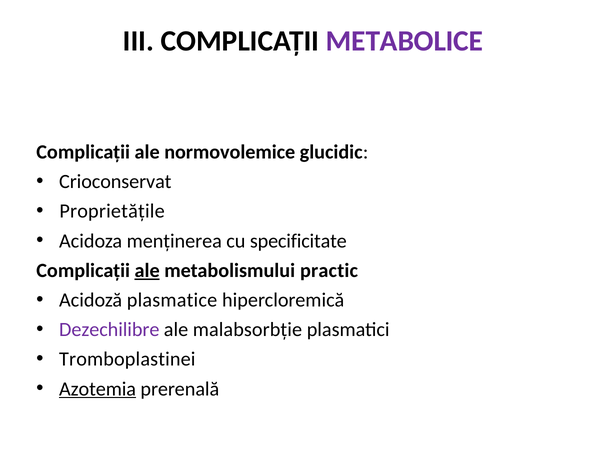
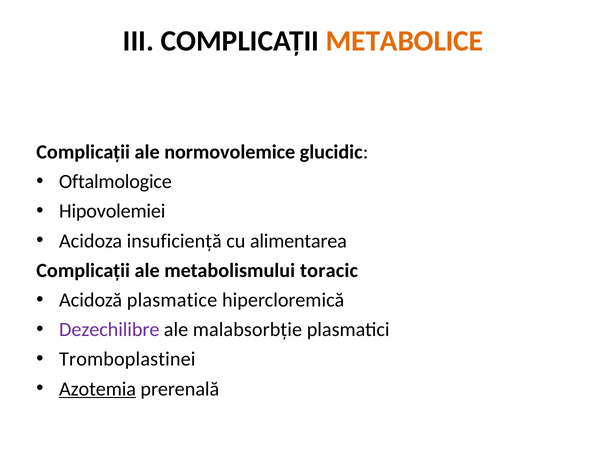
METABOLICE colour: purple -> orange (405, 41)
Crioconservat: Crioconservat -> Oftalmologice (115, 182)
Proprietăţile: Proprietăţile -> Hipovolemiei (112, 212)
menţinerea: menţinerea -> insuficienţă (174, 241)
specificitate: specificitate -> alimentarea (298, 241)
ale underline: present -> none (147, 271)
practic: practic -> toracic (329, 271)
